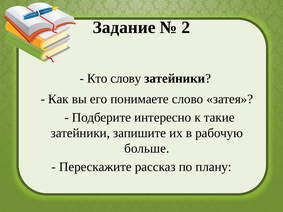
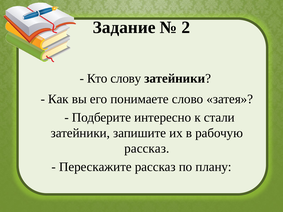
такие: такие -> стали (219, 118)
больше: больше -> рассказ (147, 149)
